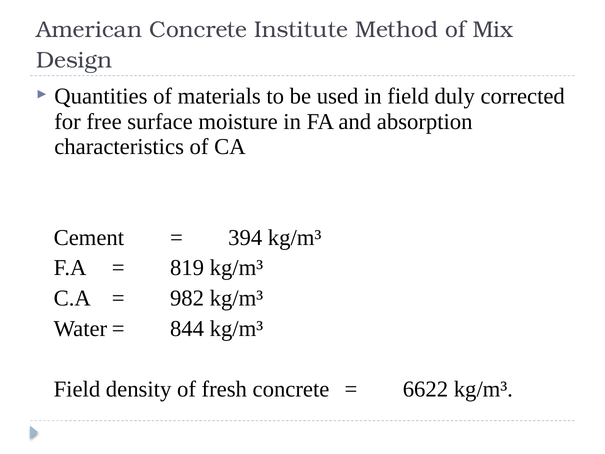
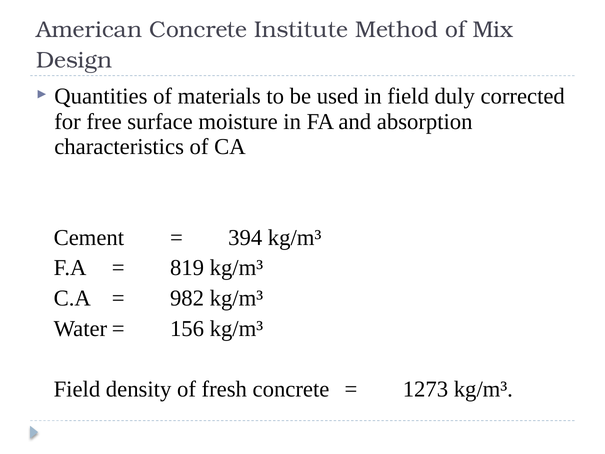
844: 844 -> 156 (187, 328)
6622: 6622 -> 1273 (425, 389)
